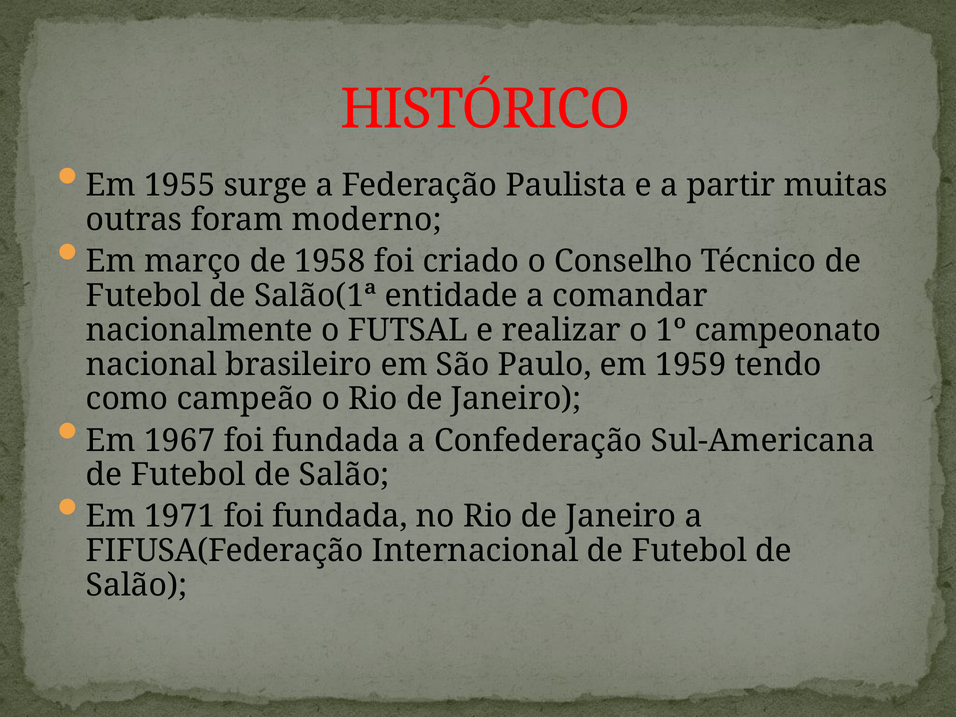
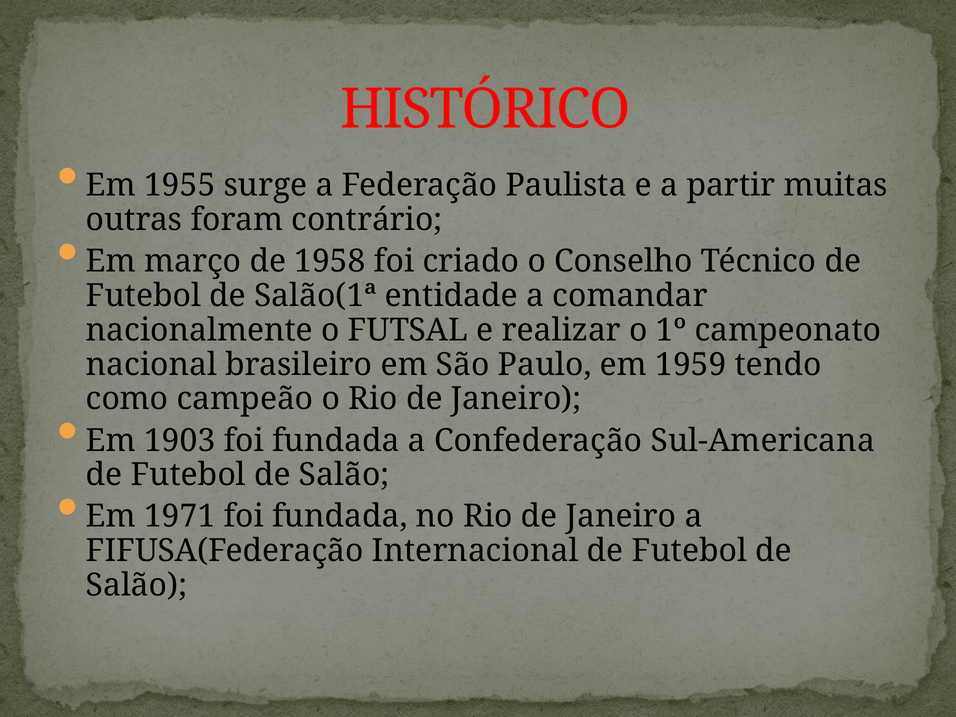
moderno: moderno -> contrário (367, 220)
1967: 1967 -> 1903 (180, 440)
